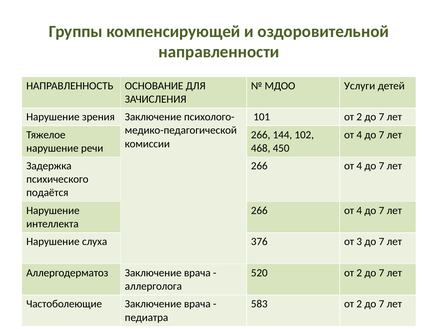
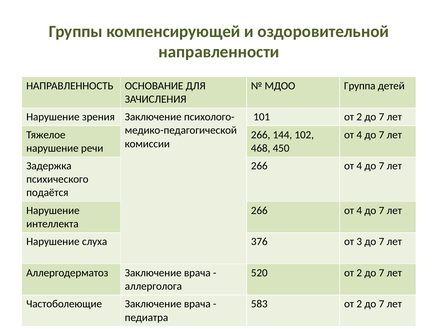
Услуги: Услуги -> Группа (360, 86)
